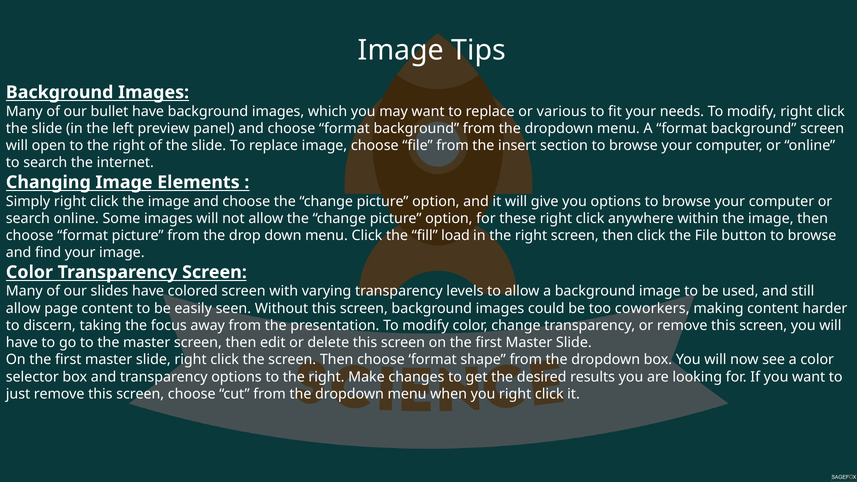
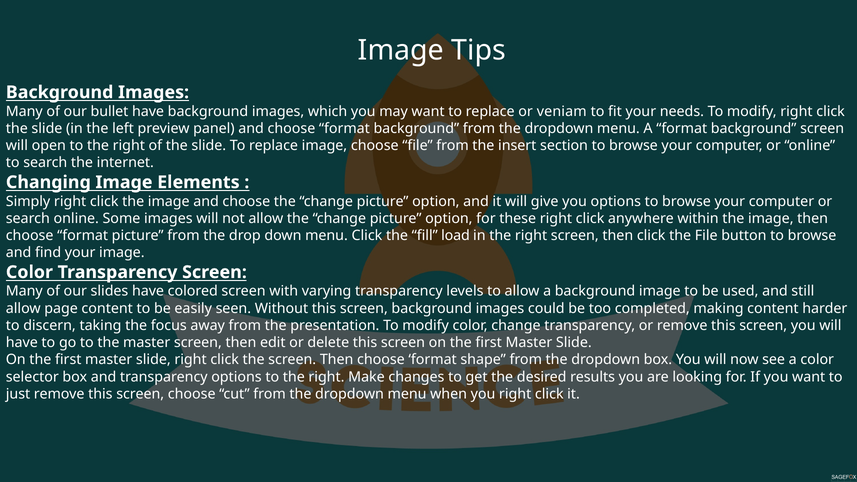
various: various -> veniam (562, 111)
coworkers: coworkers -> completed (652, 308)
